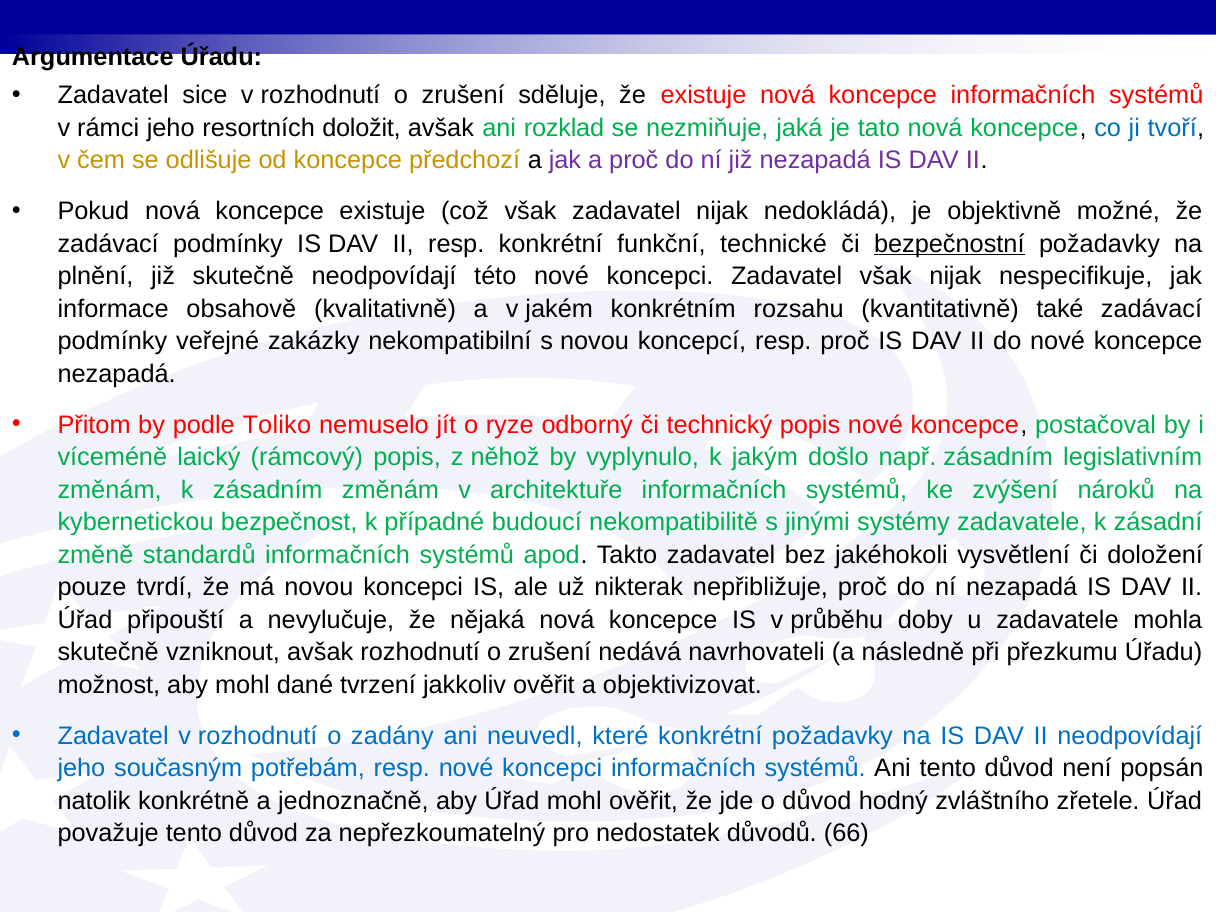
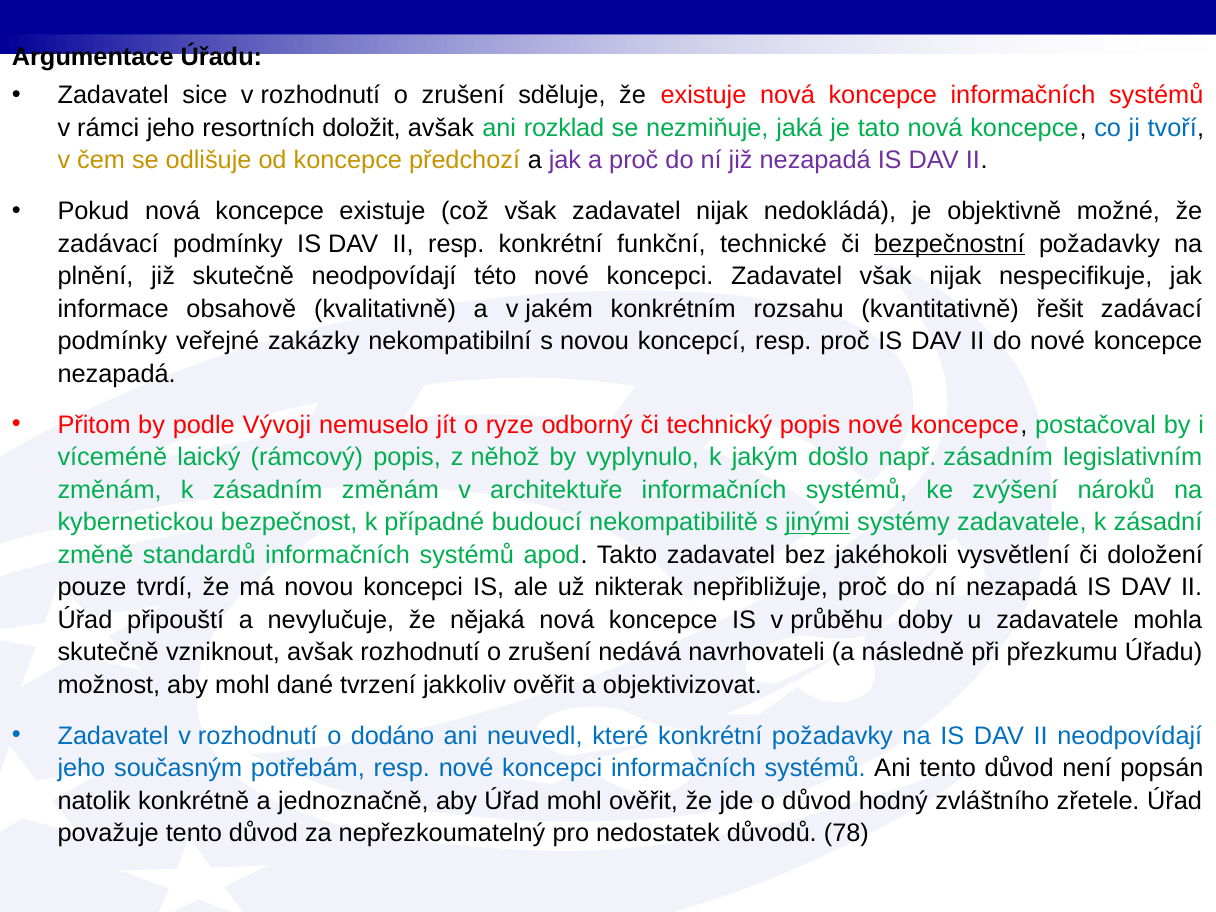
také: také -> řešit (1060, 309)
Toliko: Toliko -> Vývoji (277, 425)
jinými underline: none -> present (817, 522)
zadány: zadány -> dodáno (393, 736)
66: 66 -> 78 (846, 834)
